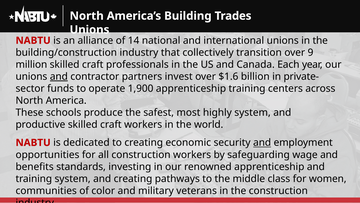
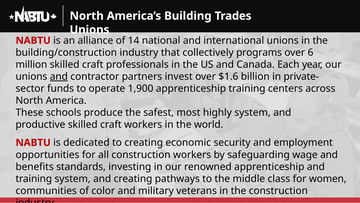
transition: transition -> programs (259, 52)
9: 9 -> 6 (311, 52)
and underline: present -> none (262, 142)
